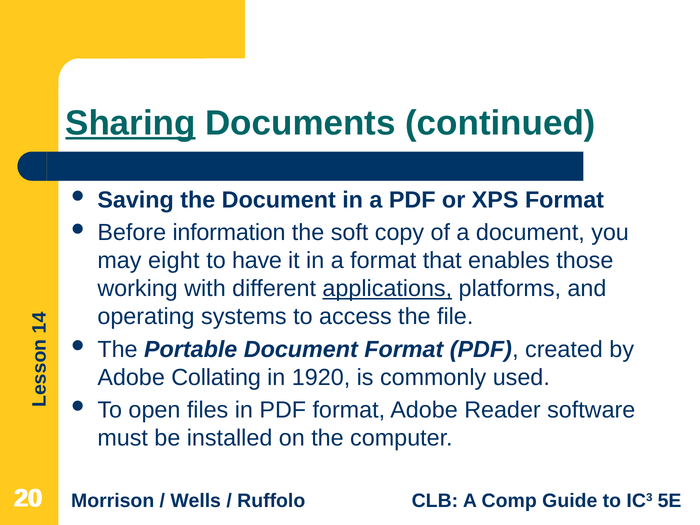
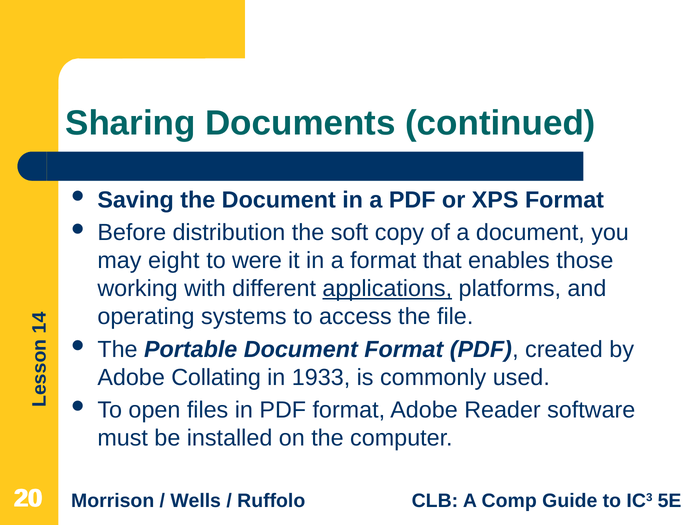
Sharing underline: present -> none (130, 123)
information: information -> distribution (229, 233)
have: have -> were (257, 261)
1920: 1920 -> 1933 (321, 377)
